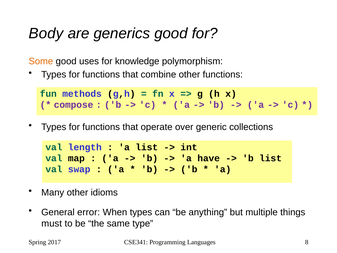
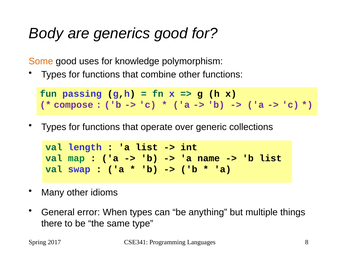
methods: methods -> passing (82, 94)
map colour: black -> green (76, 158)
have: have -> name (209, 158)
must: must -> there (52, 223)
